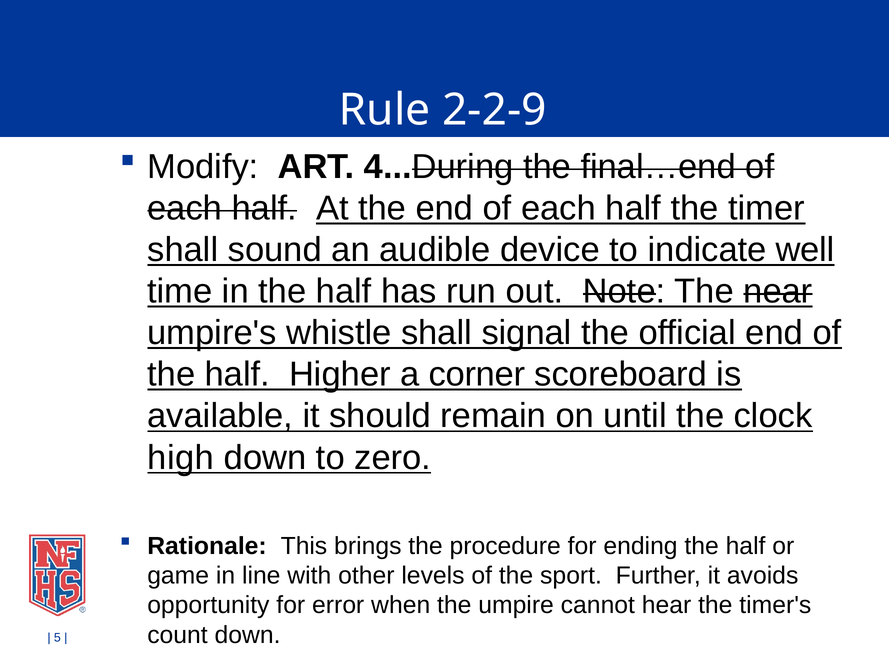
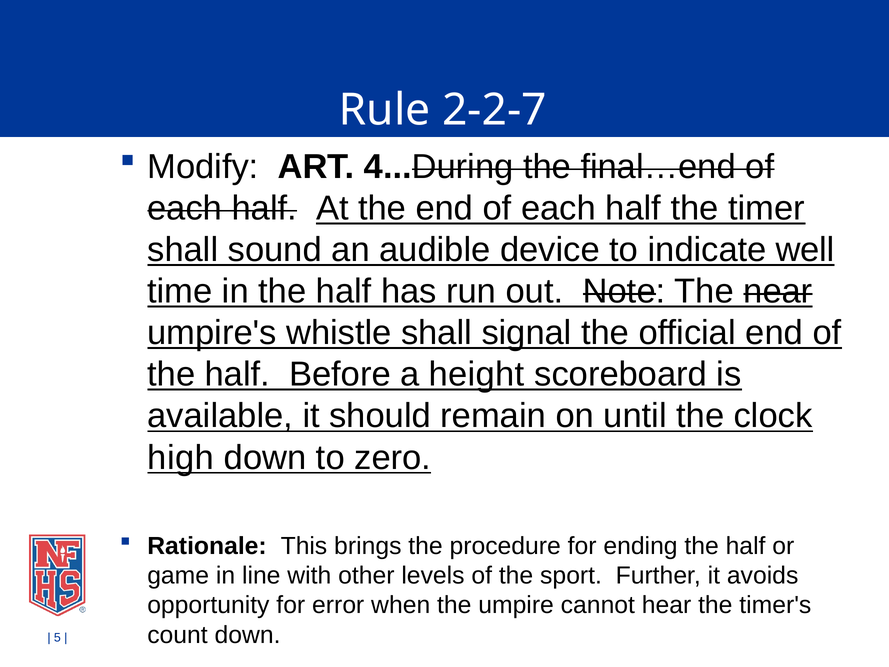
2-2-9: 2-2-9 -> 2-2-7 (494, 110)
Higher: Higher -> Before (340, 374)
corner: corner -> height (477, 374)
